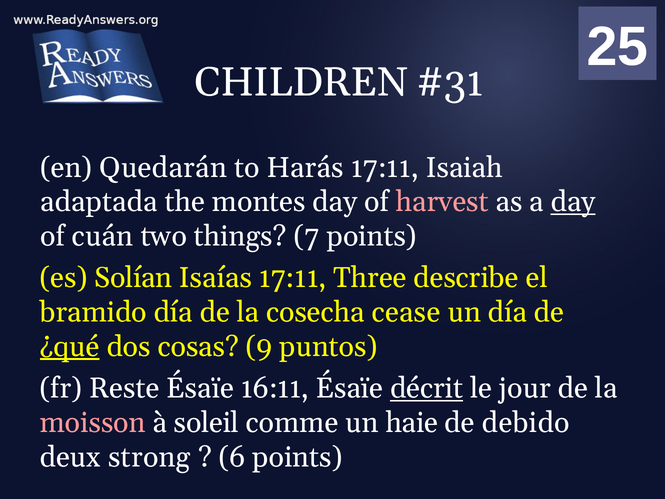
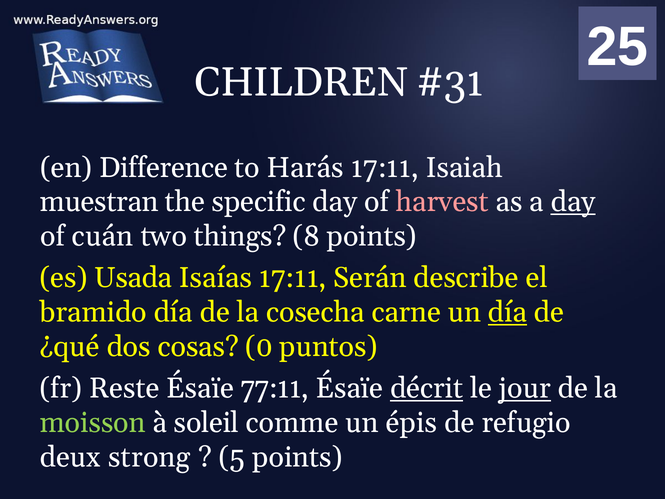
Quedarán: Quedarán -> Difference (163, 168)
adaptada: adaptada -> muestran (99, 202)
montes: montes -> specific (259, 202)
7: 7 -> 8 (307, 236)
Solían: Solían -> Usada (133, 278)
Three: Three -> Serán (370, 278)
cease: cease -> carne (406, 312)
día underline: none -> present (507, 312)
¿qué underline: present -> none (70, 347)
9: 9 -> 0 (259, 347)
16:11: 16:11 -> 77:11 (275, 388)
jour underline: none -> present (525, 388)
moisson colour: pink -> light green (93, 423)
haie: haie -> épis (411, 423)
debido: debido -> refugio (526, 423)
6: 6 -> 5 (232, 457)
